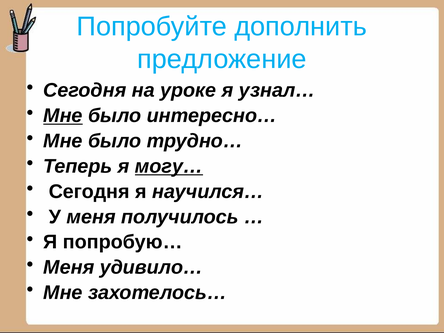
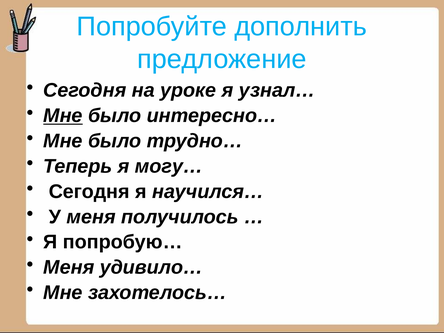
могу… underline: present -> none (169, 166)
